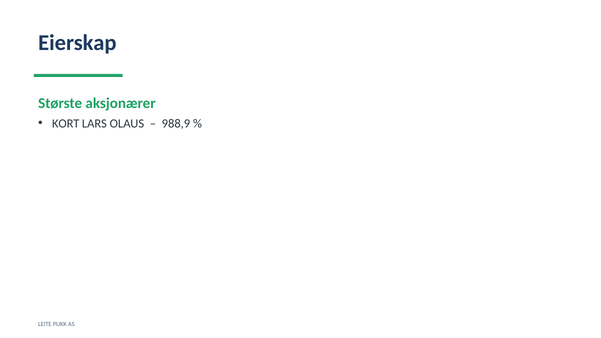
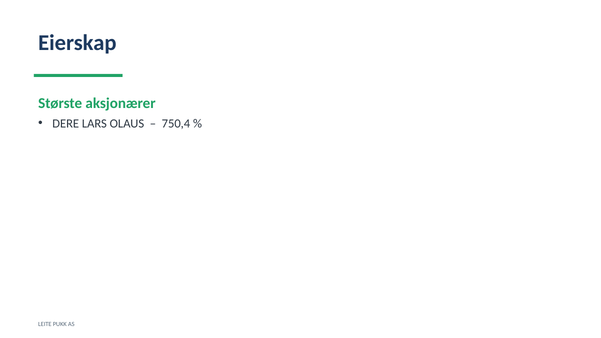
KORT: KORT -> DERE (66, 124)
988,9: 988,9 -> 750,4 (176, 124)
